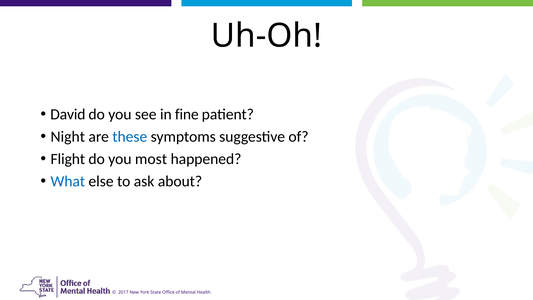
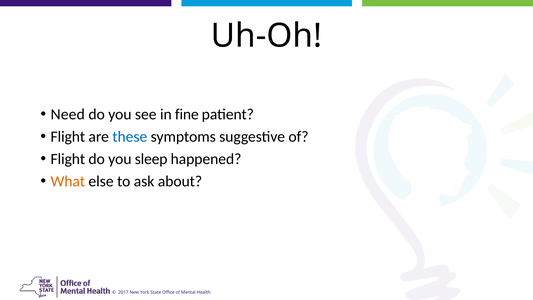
David: David -> Need (68, 114)
Night: Night -> Flight (68, 137)
most: most -> sleep (151, 159)
What colour: blue -> orange (68, 181)
